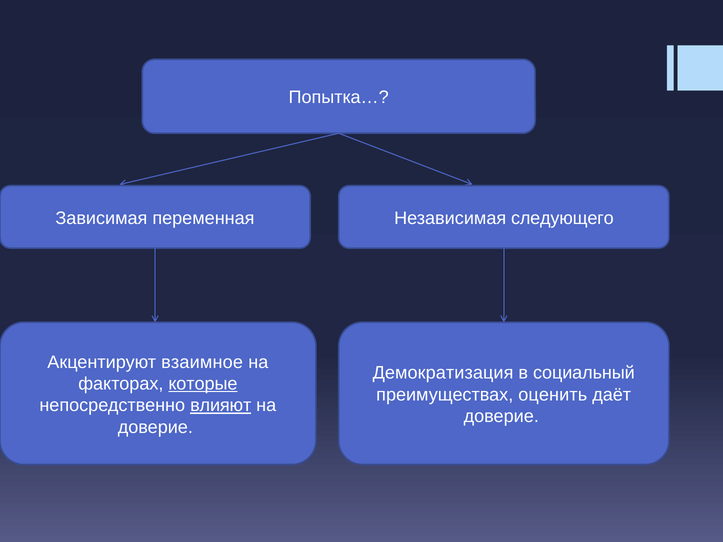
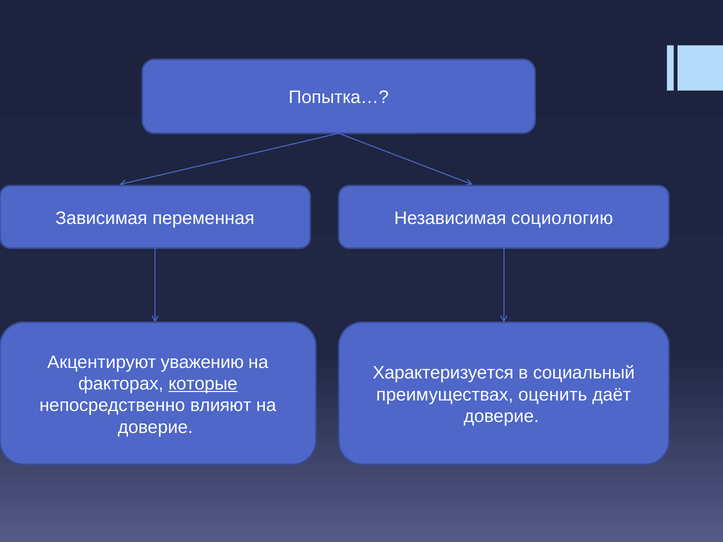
следующего: следующего -> социологию (562, 218)
взаимное: взаимное -> уважению (202, 362)
Демократизация: Демократизация -> Характеризуется (443, 373)
влияют underline: present -> none (221, 406)
